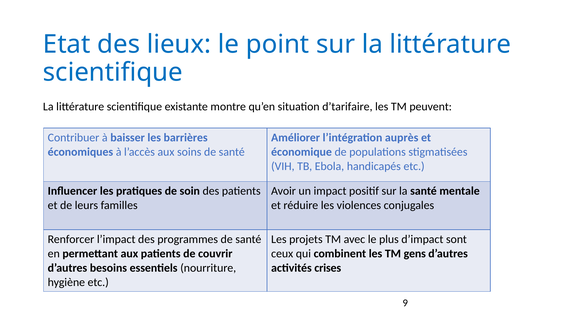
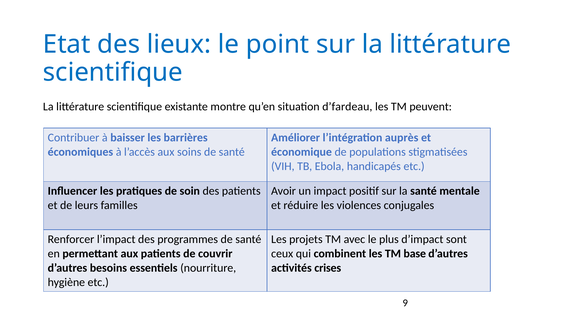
d’tarifaire: d’tarifaire -> d’fardeau (347, 107)
gens: gens -> base (415, 254)
